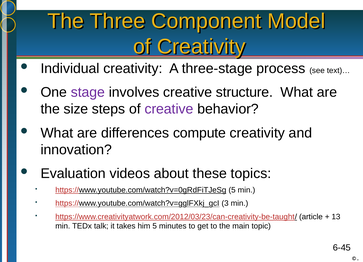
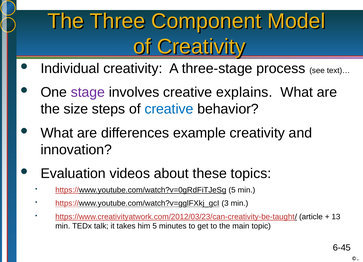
structure: structure -> explains (244, 92)
creative colour: purple -> blue (169, 109)
compute: compute -> example (199, 133)
